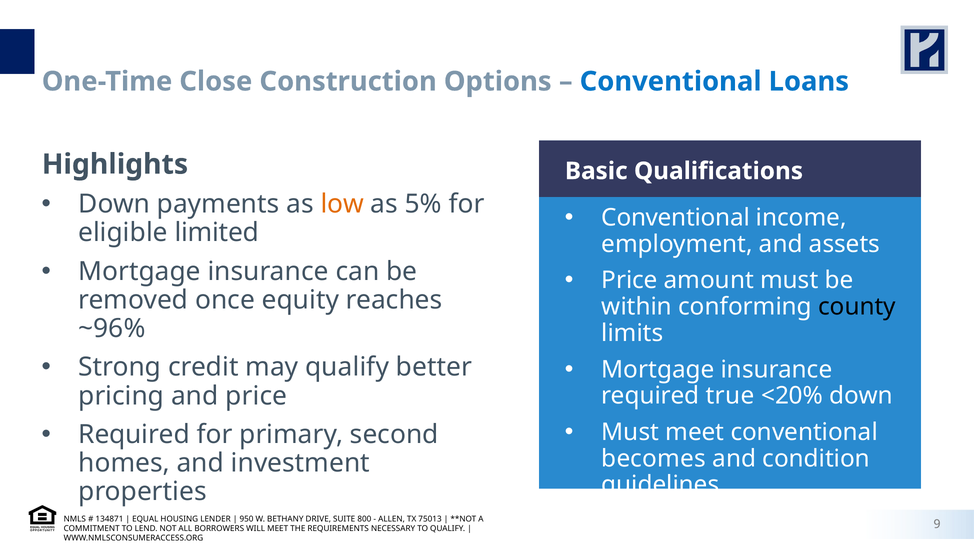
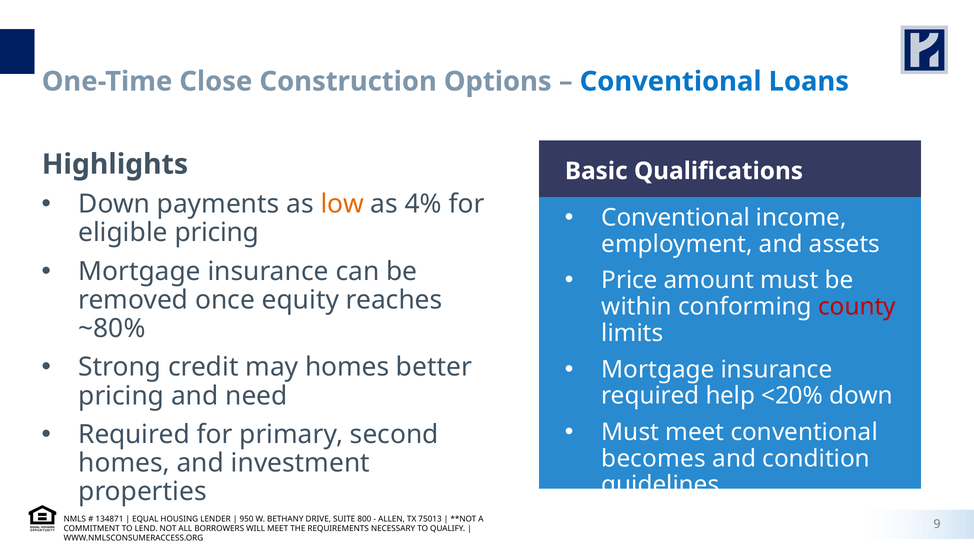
5%: 5% -> 4% (423, 204)
eligible limited: limited -> pricing (217, 233)
county colour: black -> red (857, 307)
~96%: ~96% -> ~80% (112, 328)
may qualify: qualify -> homes (347, 367)
and price: price -> need (256, 396)
true: true -> help (730, 396)
